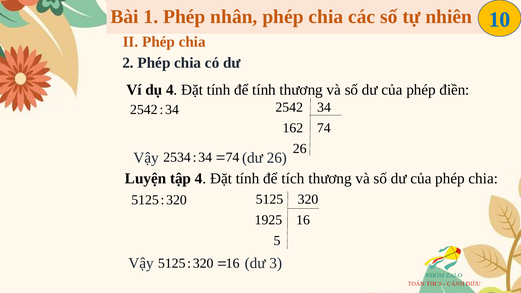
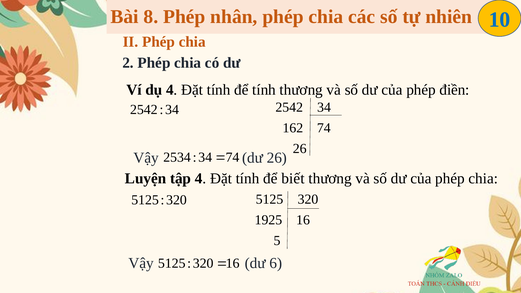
1: 1 -> 8 (151, 17)
tích: tích -> biết (293, 179)
3: 3 -> 6 (276, 263)
